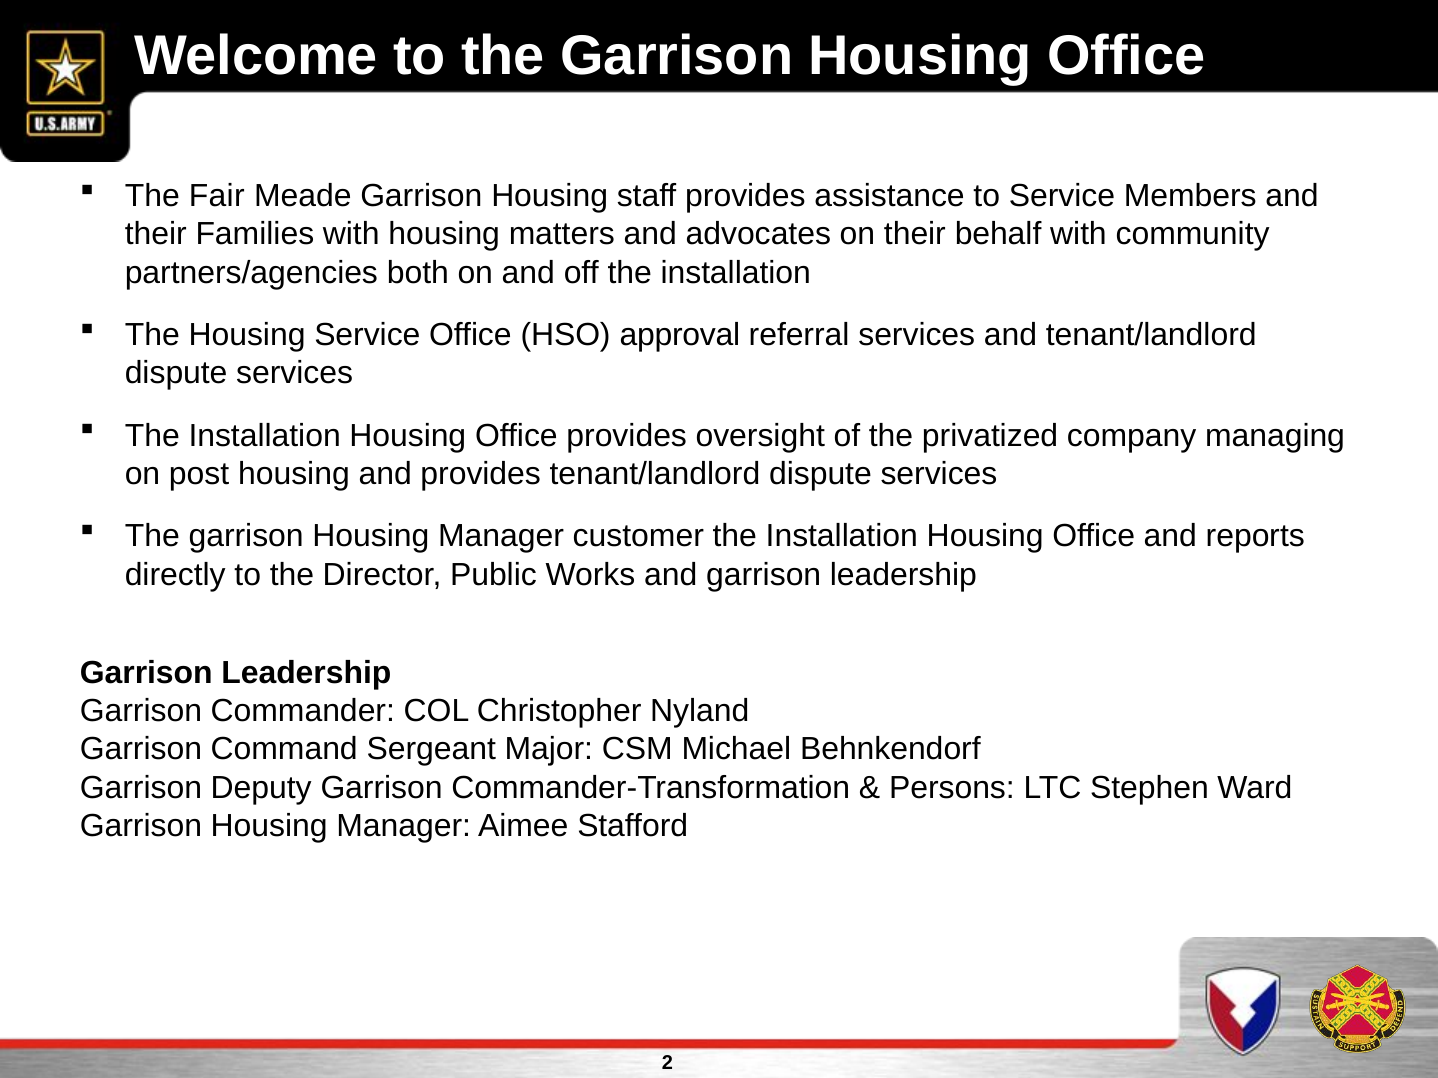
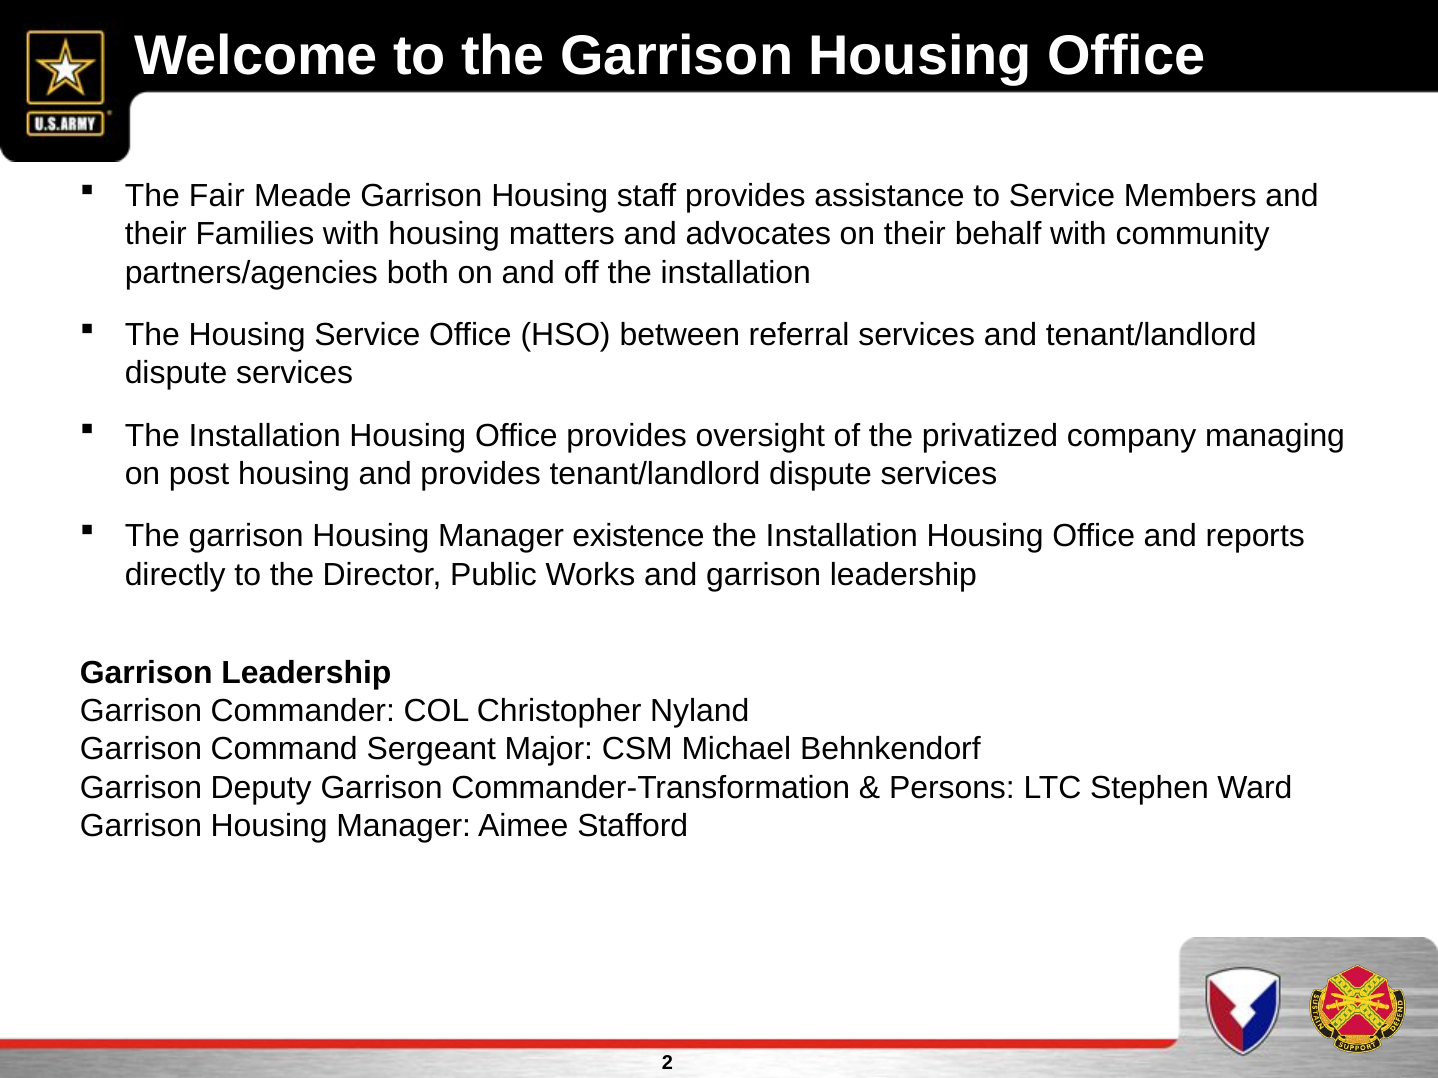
approval: approval -> between (680, 335)
customer: customer -> existence (639, 536)
